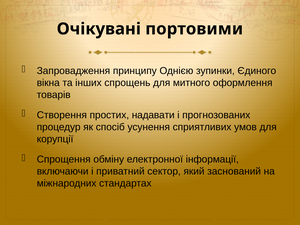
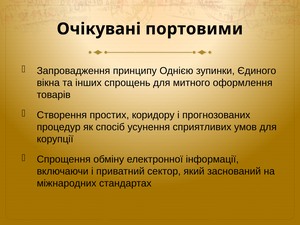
надавати: надавати -> коридору (153, 115)
